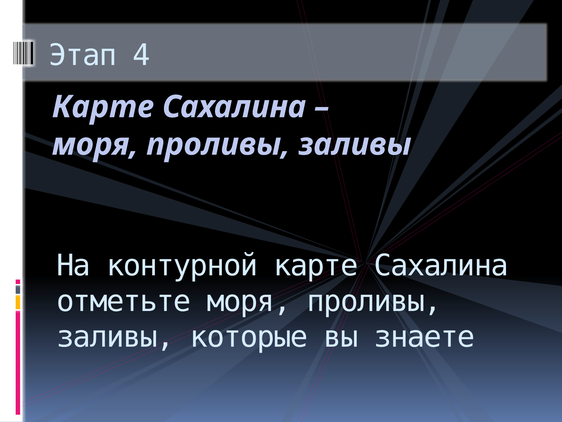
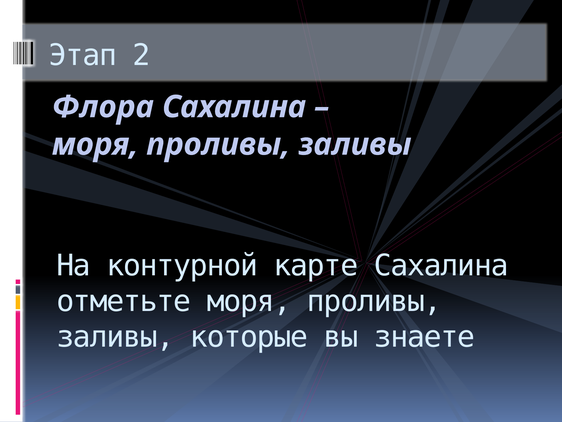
4: 4 -> 2 (141, 55)
Карте: Карте -> Флора (103, 107)
